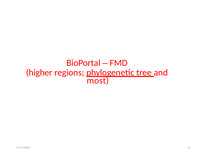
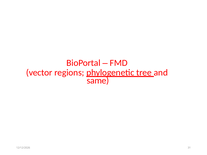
higher: higher -> vector (39, 73)
most: most -> same (98, 81)
